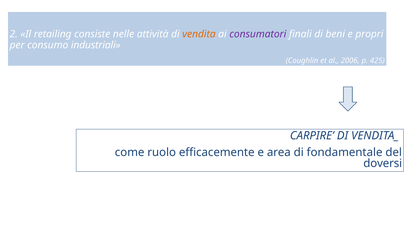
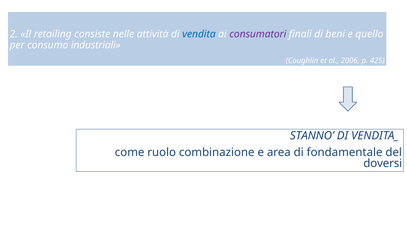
vendita colour: orange -> blue (199, 34)
propri: propri -> quello (369, 34)
CARPIRE: CARPIRE -> STANNO (312, 136)
efficacemente: efficacemente -> combinazione (217, 152)
